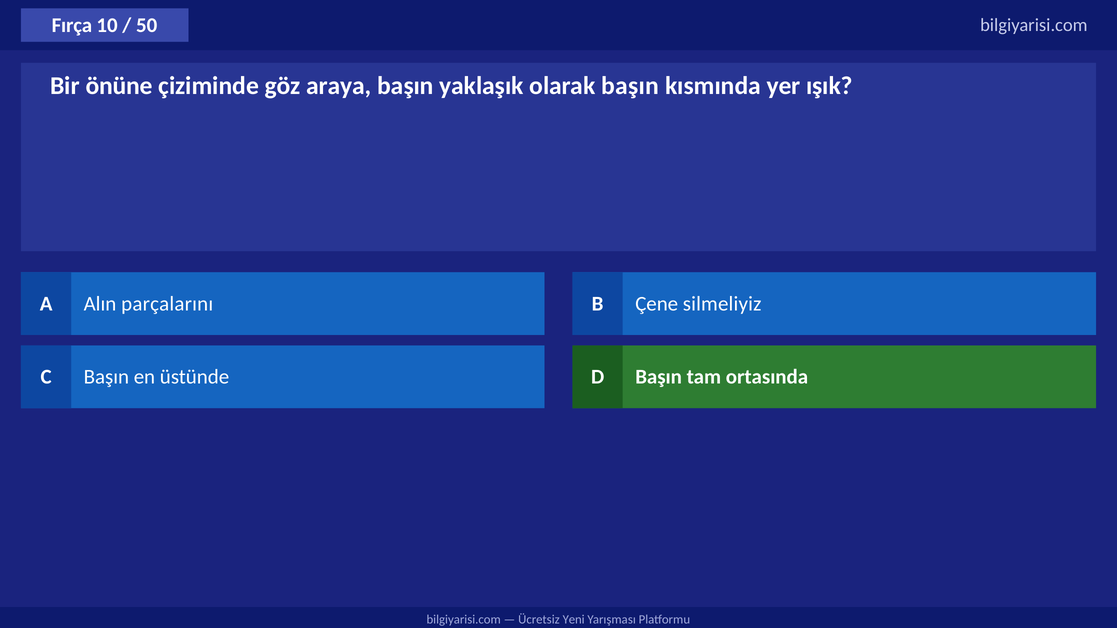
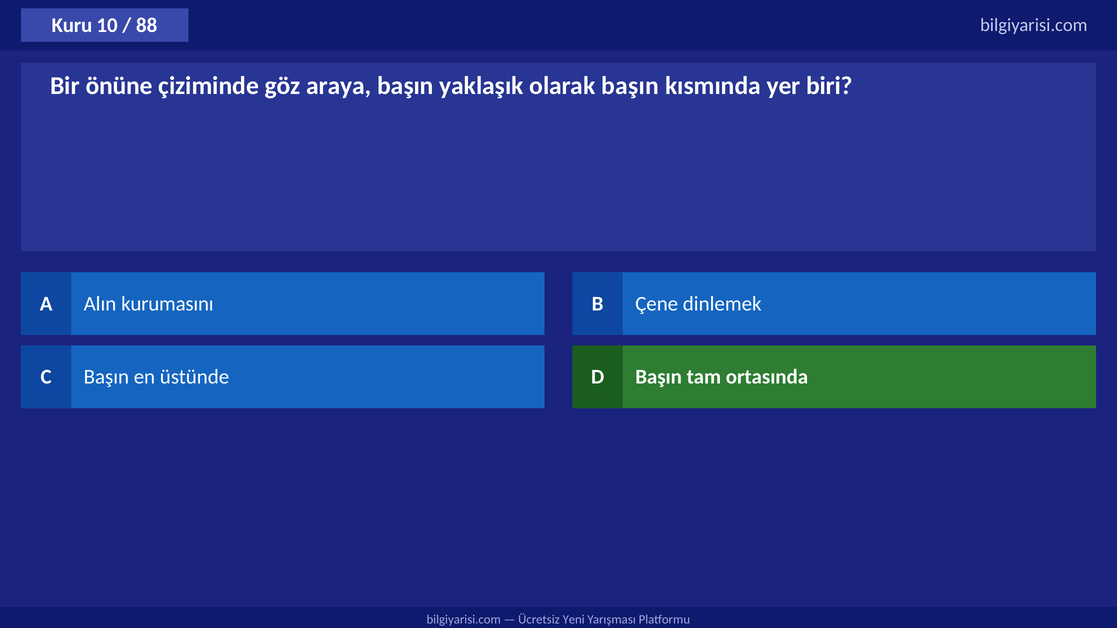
Fırça: Fırça -> Kuru (72, 26)
50: 50 -> 88 (147, 26)
ışık: ışık -> biri (829, 86)
parçalarını: parçalarını -> kurumasını (167, 304)
silmeliyiz: silmeliyiz -> dinlemek (722, 304)
